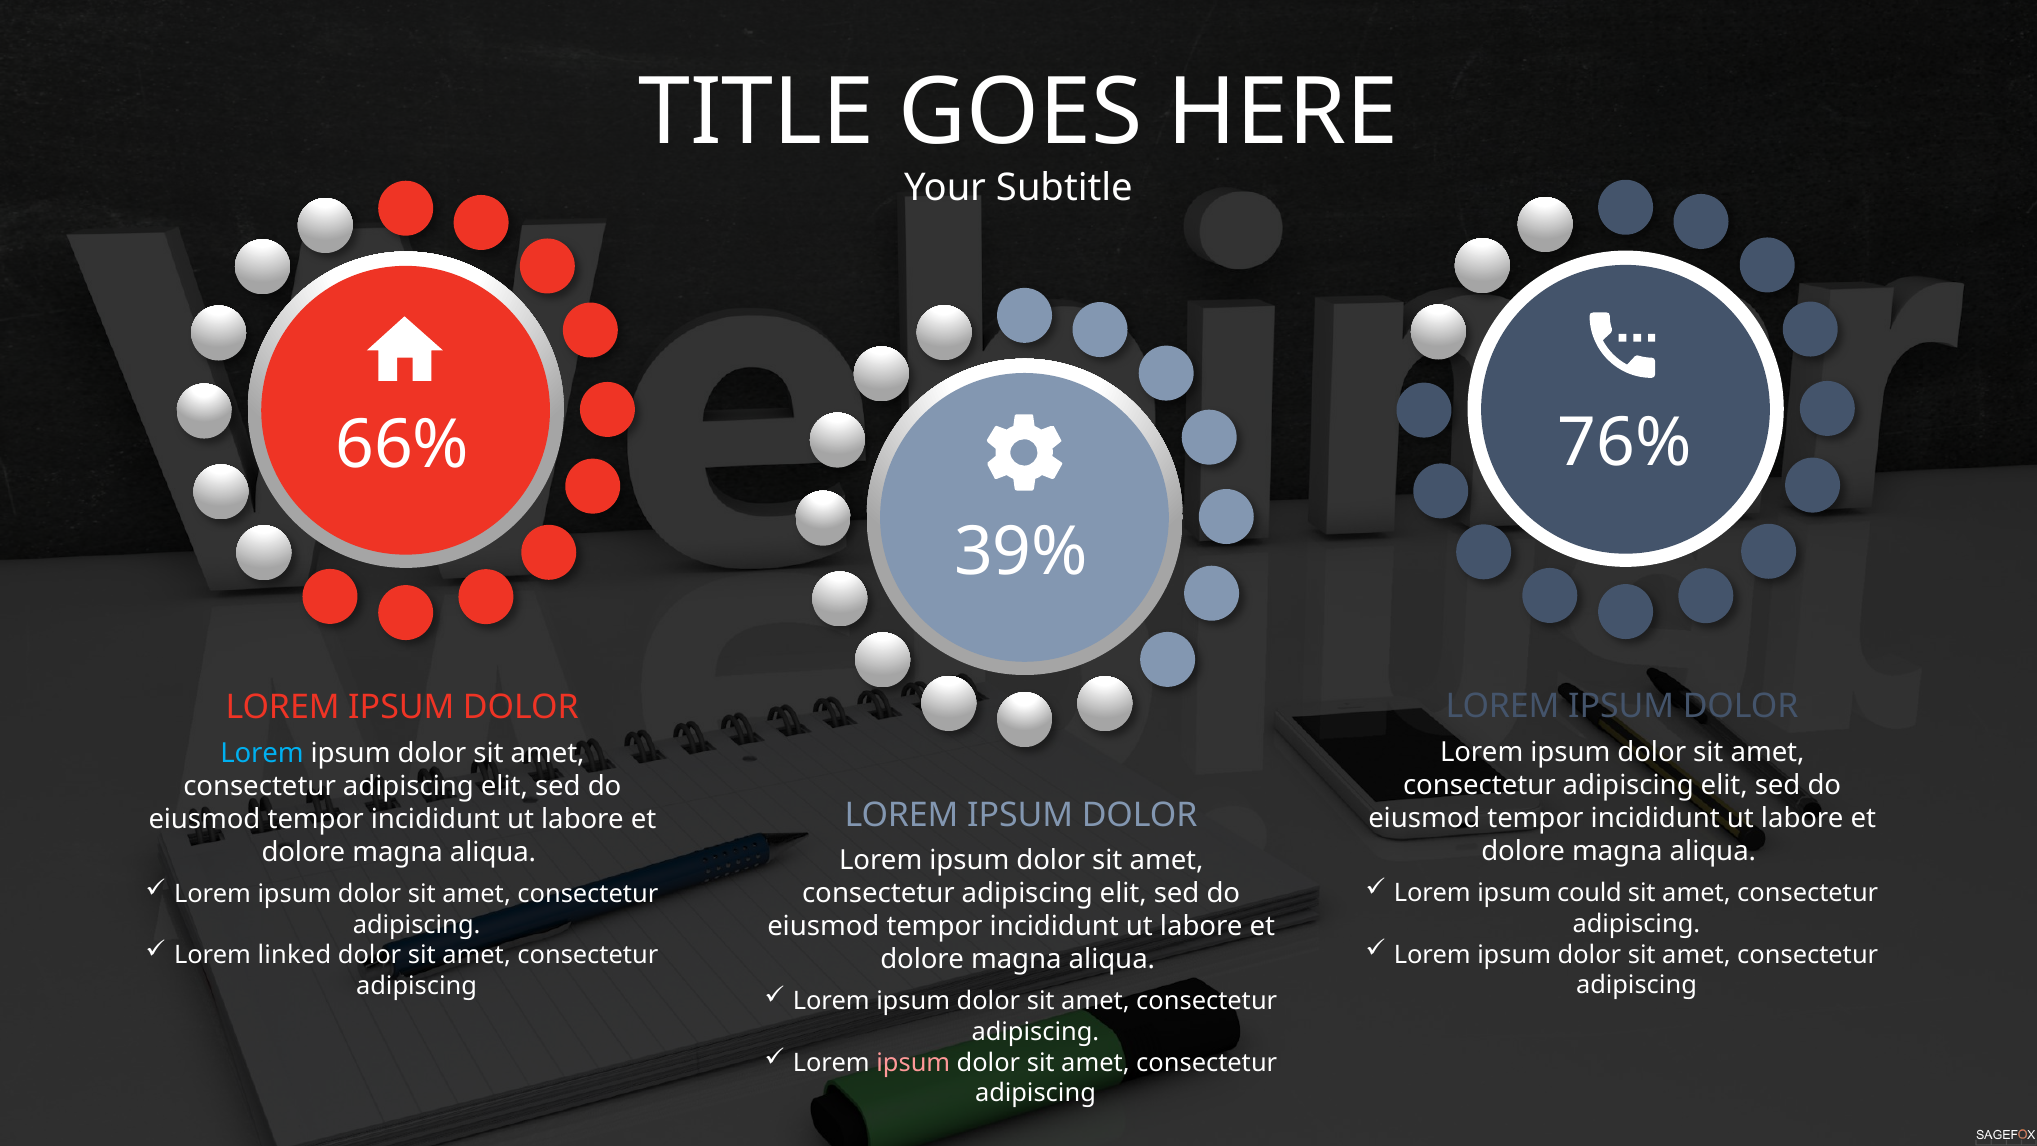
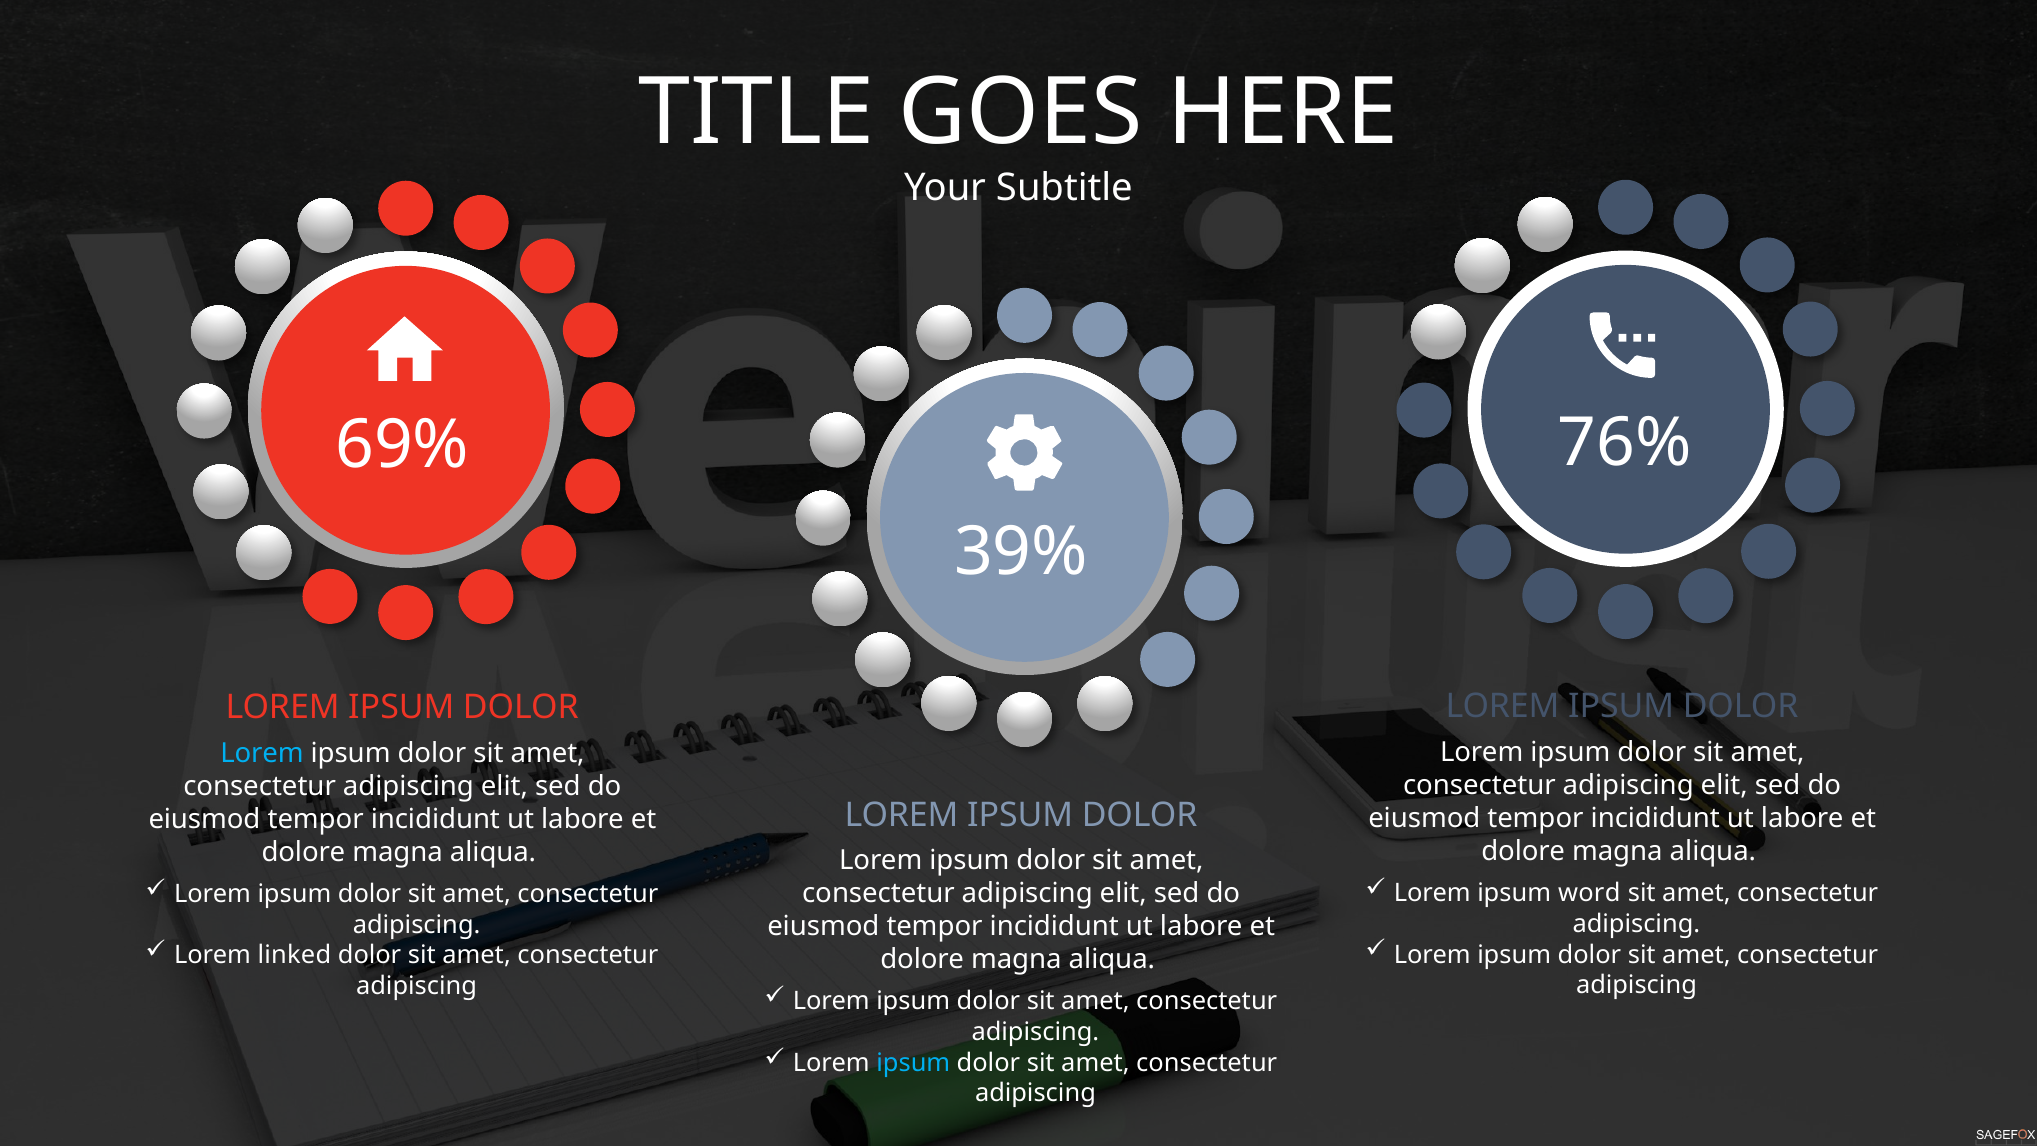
66%: 66% -> 69% (402, 445)
could: could -> word (1589, 893)
ipsum colour: pink -> light blue (913, 1063)
